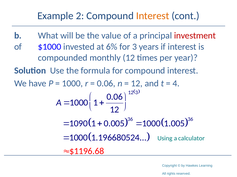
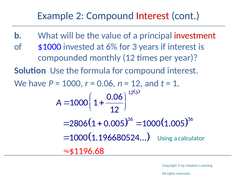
Interest colour: orange -> red (153, 16)
4: 4 -> 1 (176, 84)
1090: 1090 -> 2806 (79, 124)
